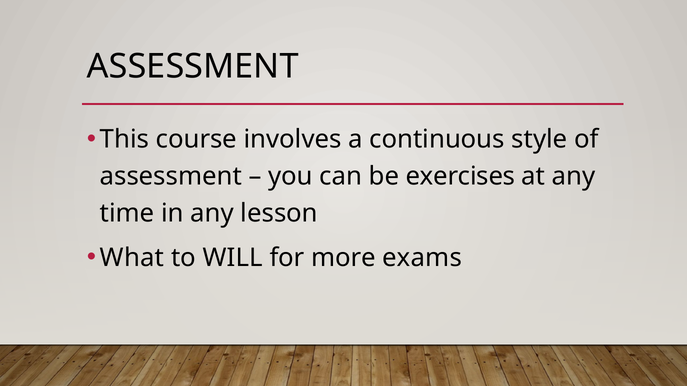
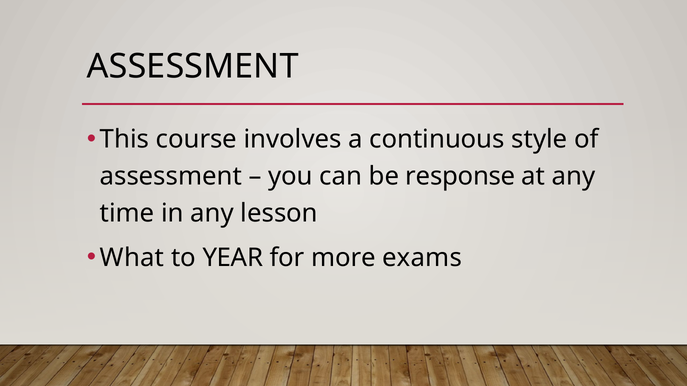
exercises: exercises -> response (460, 177)
WILL: WILL -> YEAR (233, 258)
